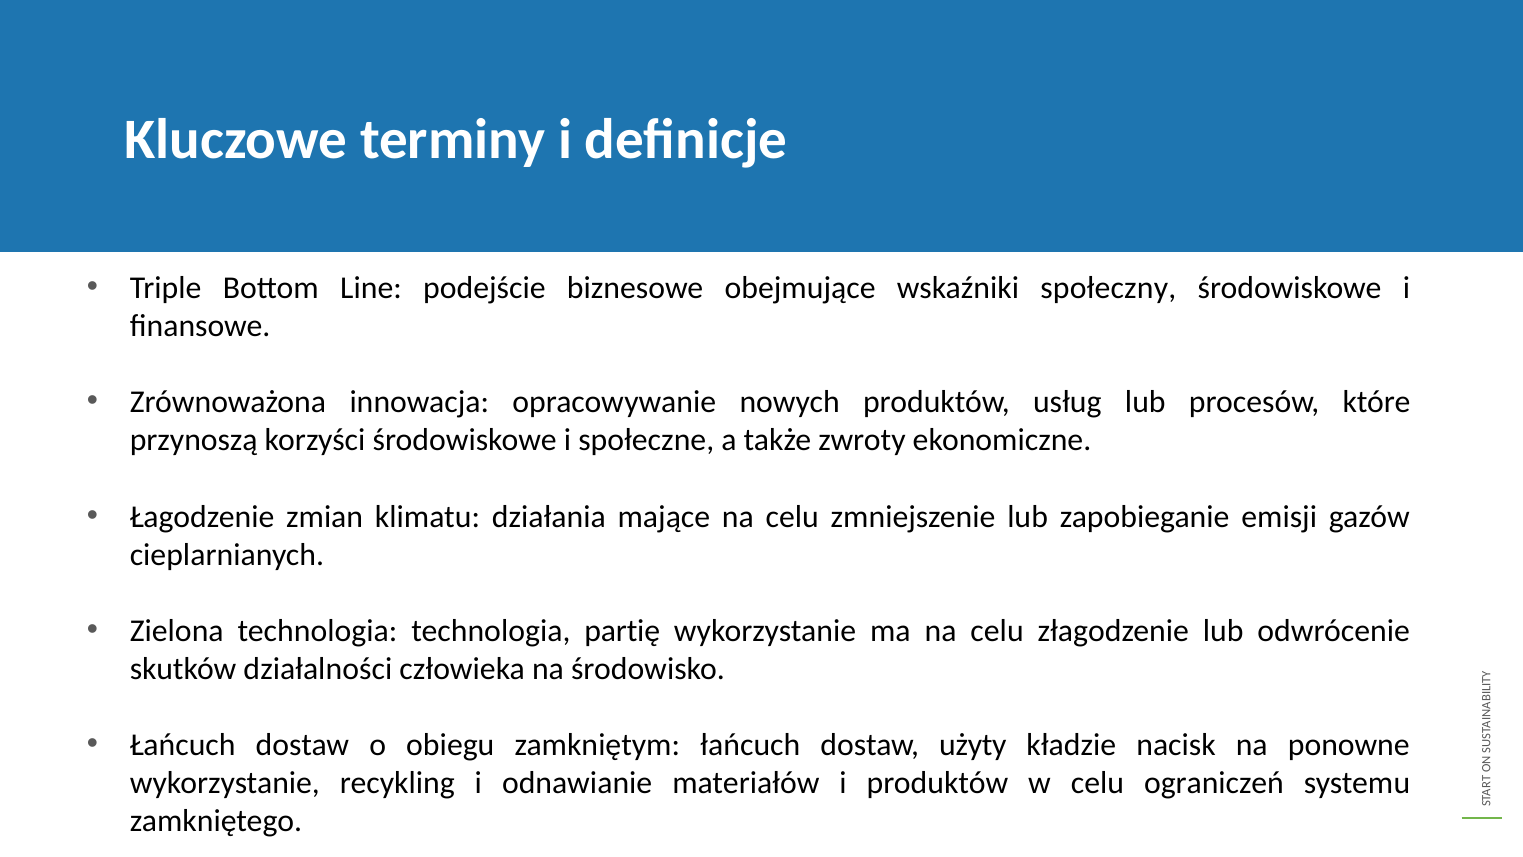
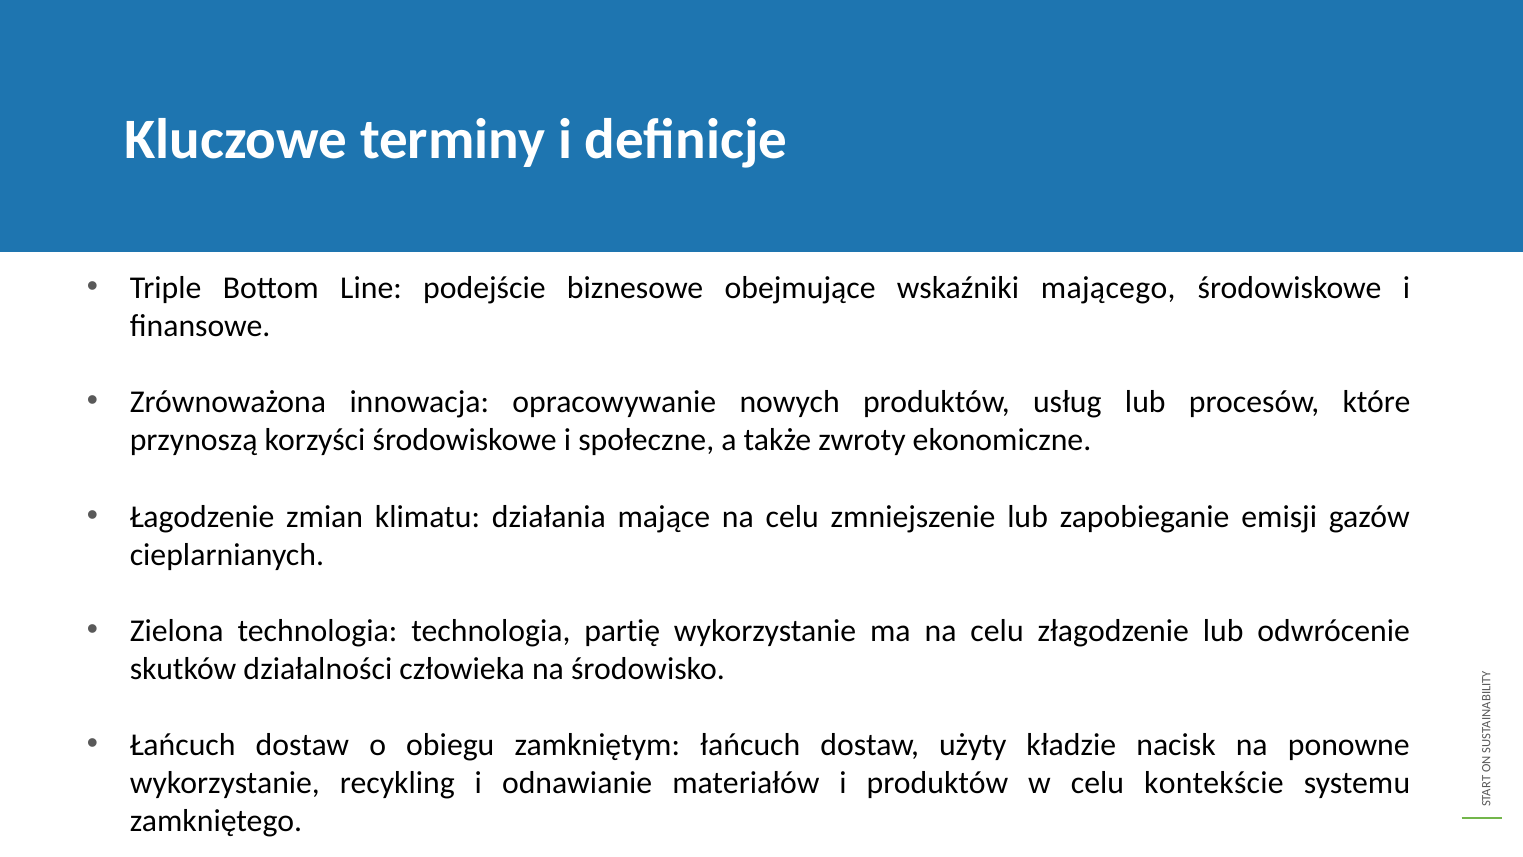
społeczny: społeczny -> mającego (1108, 288)
ograniczeń: ograniczeń -> kontekście (1214, 783)
